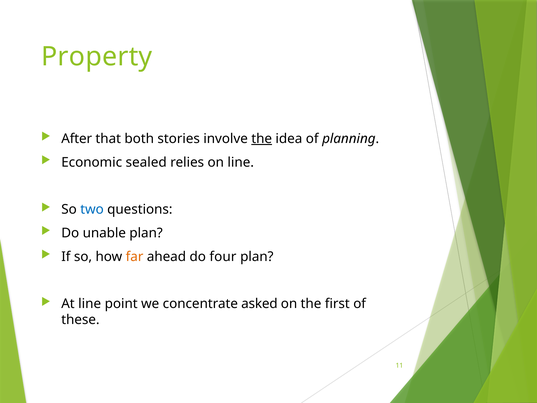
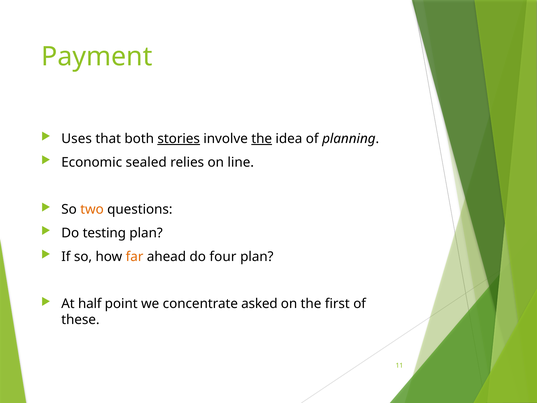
Property: Property -> Payment (97, 56)
After: After -> Uses (77, 139)
stories underline: none -> present (179, 139)
two colour: blue -> orange (92, 209)
unable: unable -> testing (104, 233)
At line: line -> half (90, 304)
